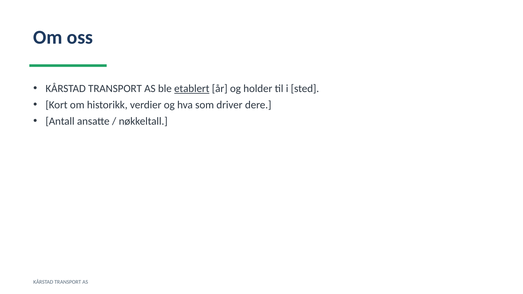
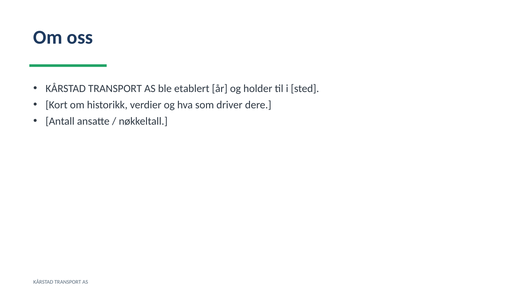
etablert underline: present -> none (192, 89)
